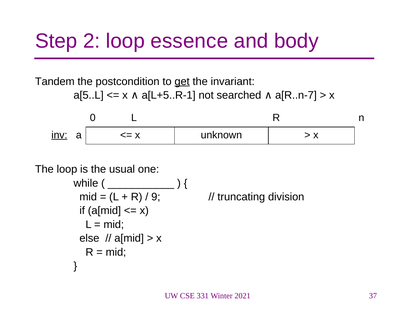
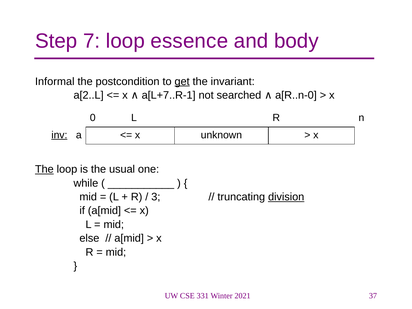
2: 2 -> 7 (92, 41)
Tandem: Tandem -> Informal (55, 81)
a[5..L: a[5..L -> a[2..L (89, 95)
a[L+5..R-1: a[L+5..R-1 -> a[L+7..R-1 (169, 95)
a[R..n-7: a[R..n-7 -> a[R..n-0 (296, 95)
The underline: none -> present (44, 169)
9: 9 -> 3 (156, 197)
division underline: none -> present (286, 197)
